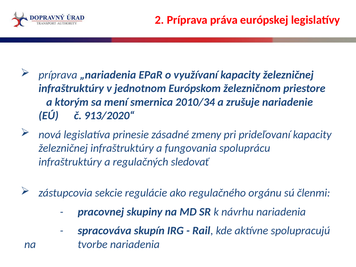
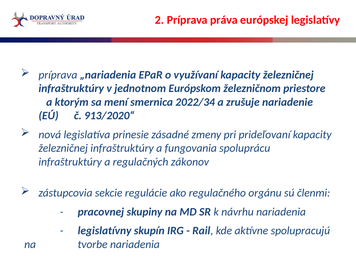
2010/34: 2010/34 -> 2022/34 (195, 102)
sledovať: sledovať -> zákonov (190, 162)
spracováva: spracováva -> legislatívny (105, 231)
